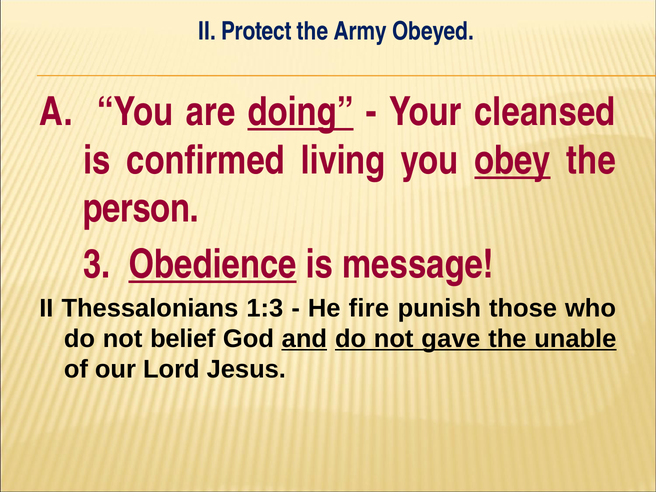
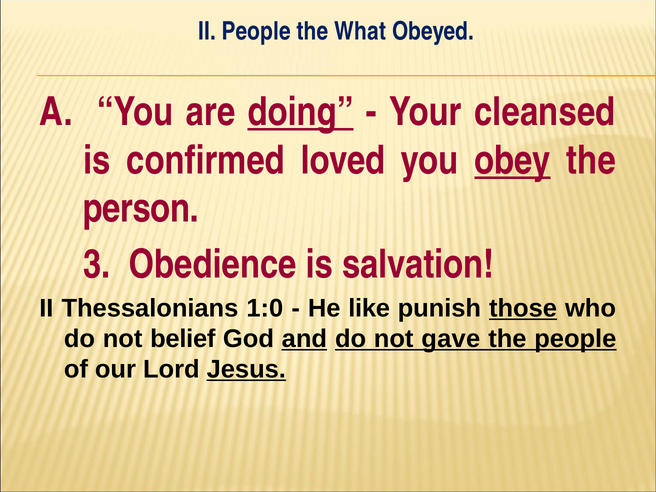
II Protect: Protect -> People (256, 31)
Army: Army -> What (360, 31)
living: living -> loved (343, 160)
Obedience underline: present -> none (213, 265)
message: message -> salvation (418, 265)
1:3: 1:3 -> 1:0 (265, 308)
fire: fire -> like (369, 308)
those underline: none -> present (523, 308)
the unable: unable -> people (575, 339)
Jesus underline: none -> present (246, 369)
